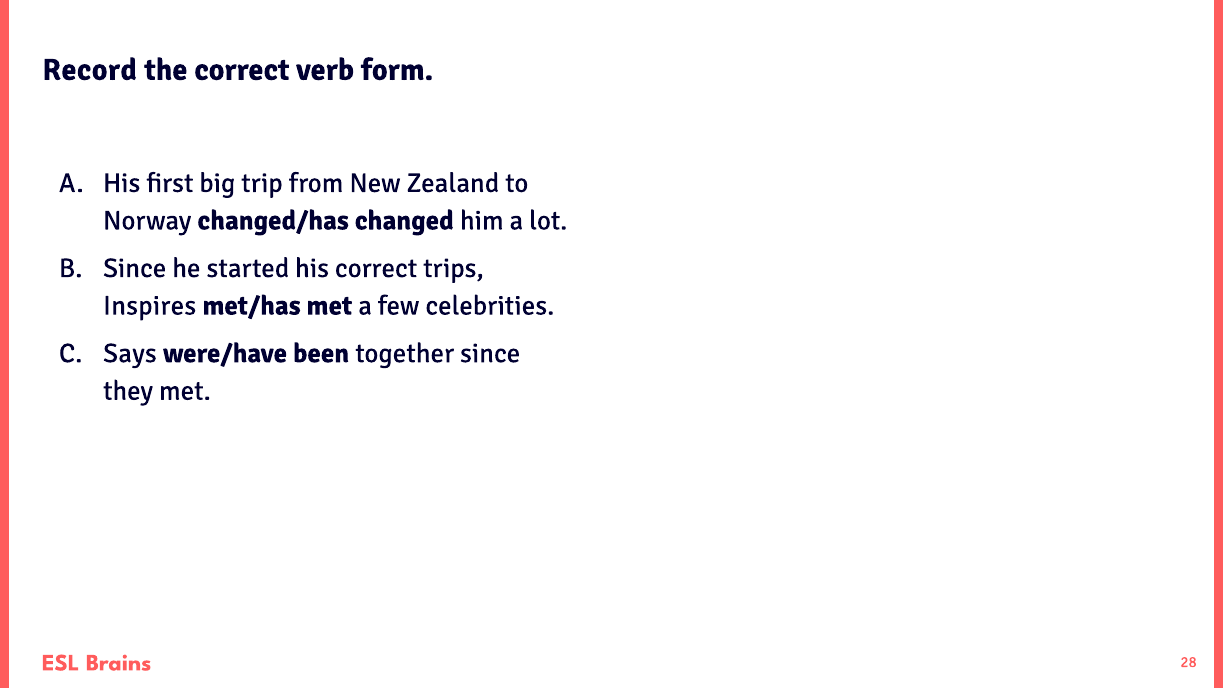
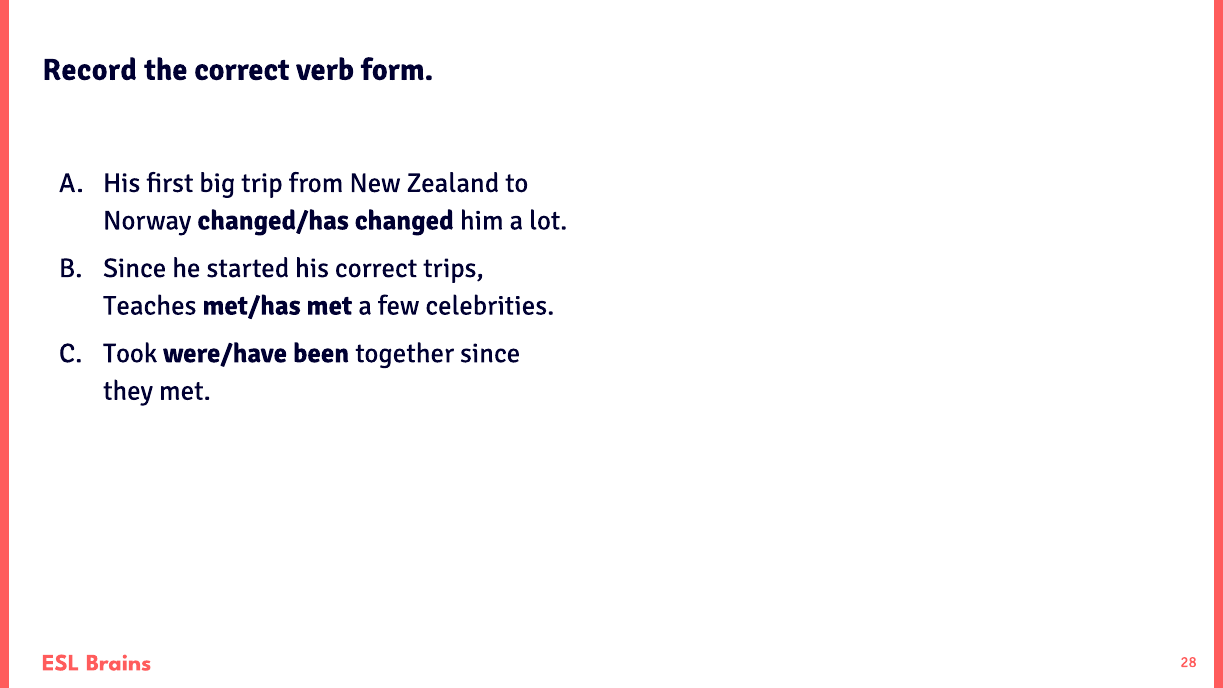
Inspires: Inspires -> Teaches (150, 306)
Says: Says -> Took (130, 353)
